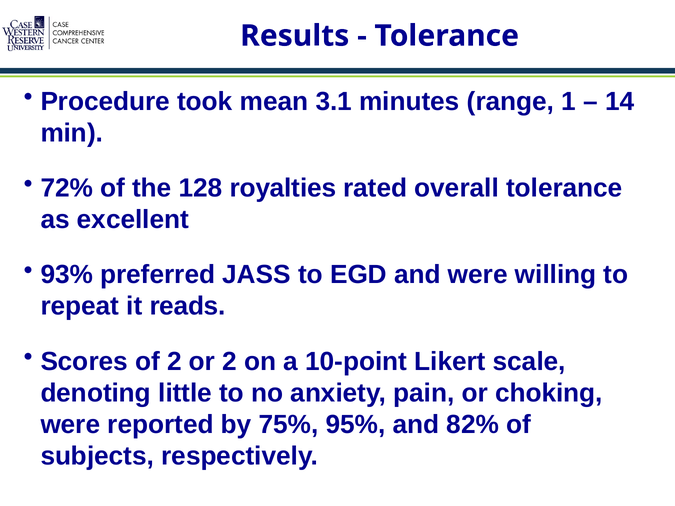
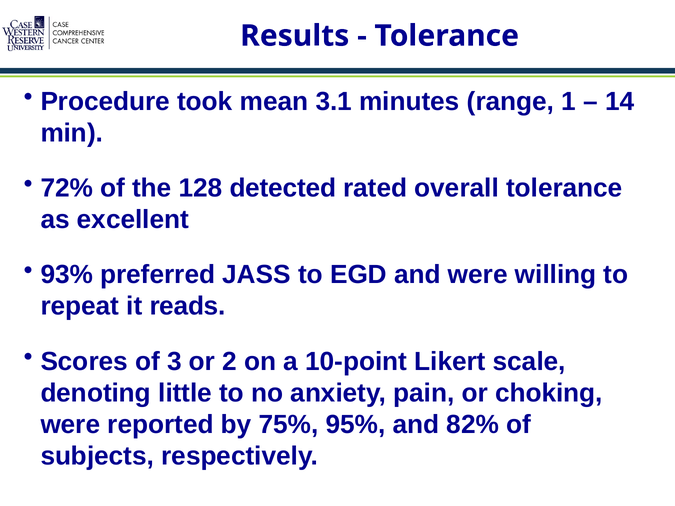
royalties: royalties -> detected (283, 188)
of 2: 2 -> 3 (174, 362)
